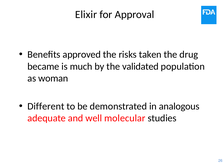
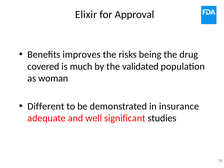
approved: approved -> improves (82, 54)
taken: taken -> being (150, 54)
became: became -> covered (43, 66)
analogous: analogous -> insurance (179, 106)
molecular: molecular -> significant (125, 118)
